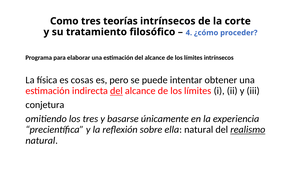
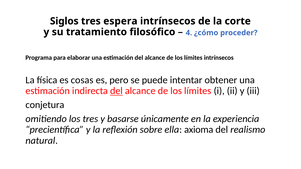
Como: Como -> Siglos (64, 21)
teorías: teorías -> espera (120, 21)
ella natural: natural -> axioma (199, 130)
realismo underline: present -> none (248, 130)
